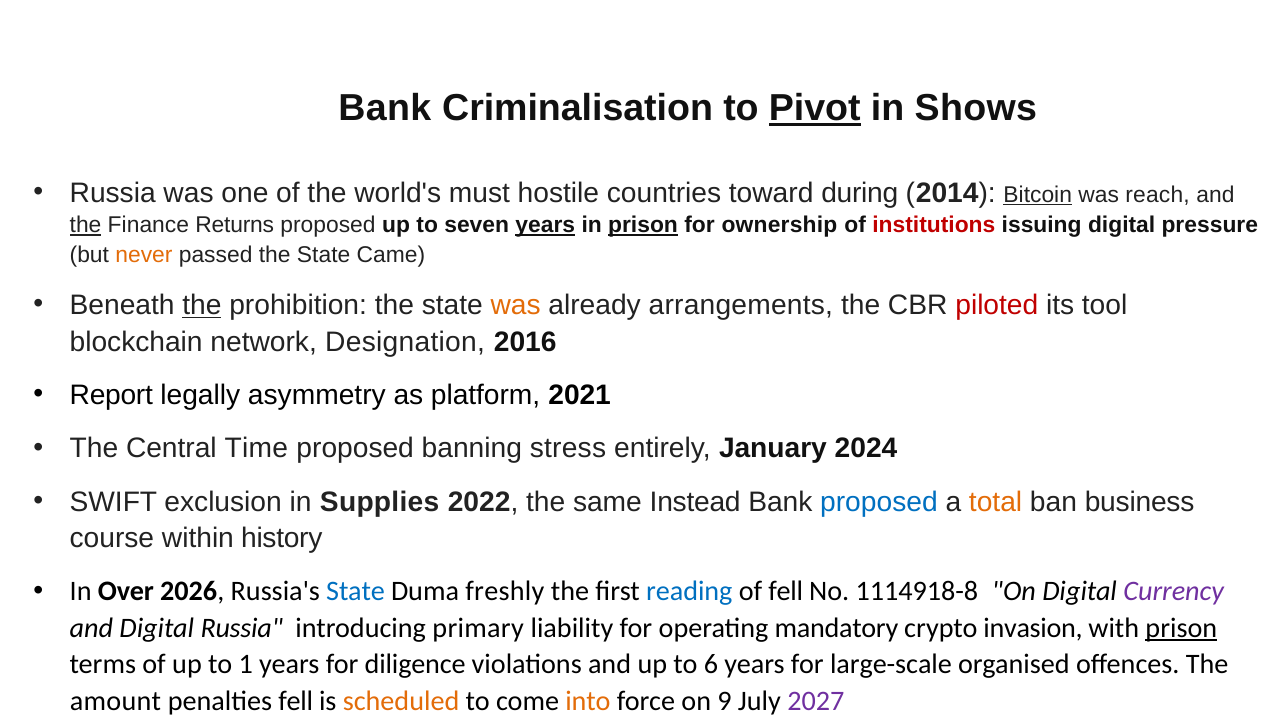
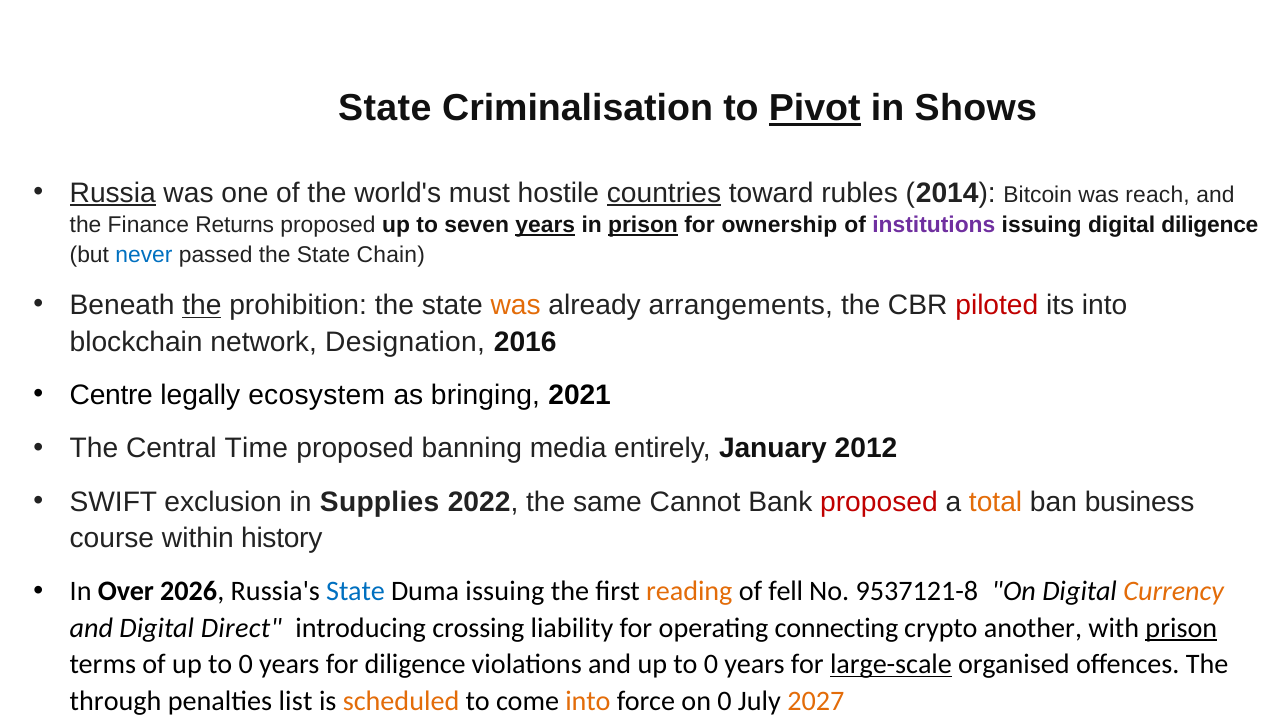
Bank: Bank -> State (385, 108)
Russia underline: none -> present (113, 193)
countries underline: none -> present (664, 193)
during: during -> rubles (860, 193)
Bitcoin underline: present -> none (1038, 195)
the underline: present -> none (86, 225)
institutions colour: red -> purple (934, 225)
digital pressure: pressure -> diligence (1210, 225)
never colour: orange -> blue (144, 255)
Came: Came -> Chain (391, 255)
its tool: tool -> into (1105, 305)
Report: Report -> Centre (111, 395)
asymmetry: asymmetry -> ecosystem (317, 395)
platform: platform -> bringing (485, 395)
stress: stress -> media (568, 449)
2024: 2024 -> 2012 (866, 449)
Instead: Instead -> Cannot (695, 502)
proposed colour: blue -> red (879, 502)
Duma freshly: freshly -> issuing (505, 592)
reading colour: blue -> orange (689, 592)
1114918-8: 1114918-8 -> 9537121-8 (917, 592)
Currency colour: purple -> orange (1174, 592)
Digital Russia: Russia -> Direct (241, 628)
primary: primary -> crossing (478, 628)
mandatory: mandatory -> connecting (836, 628)
invasion: invasion -> another (1033, 628)
of up to 1: 1 -> 0 (246, 665)
and up to 6: 6 -> 0 (711, 665)
large-scale underline: none -> present (891, 665)
amount: amount -> through (116, 701)
penalties fell: fell -> list (295, 701)
on 9: 9 -> 0 (724, 701)
2027 colour: purple -> orange (816, 701)
